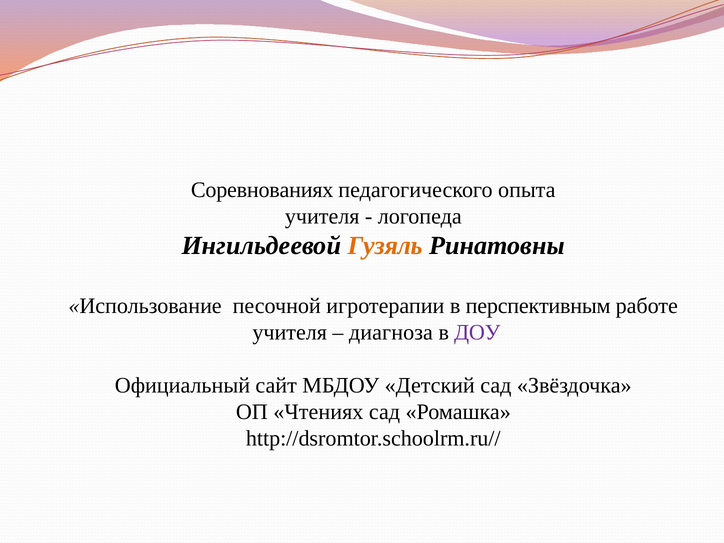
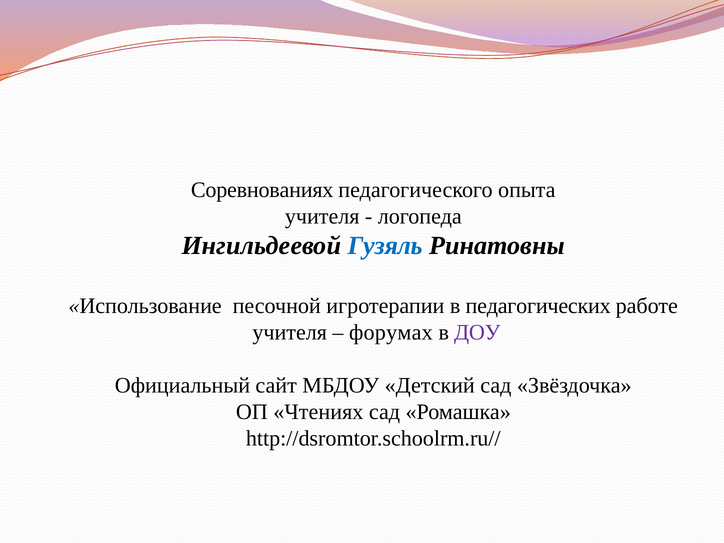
Гузяль colour: orange -> blue (385, 246)
перспективным: перспективным -> педагогических (538, 306)
диагноза: диагноза -> форумах (391, 332)
